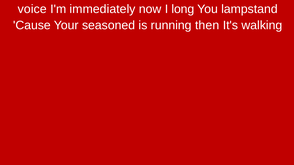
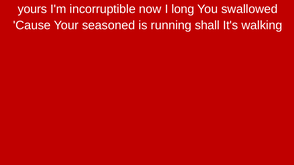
voice: voice -> yours (32, 9)
immediately: immediately -> incorruptible (103, 9)
lampstand: lampstand -> swallowed (249, 9)
then: then -> shall (207, 25)
